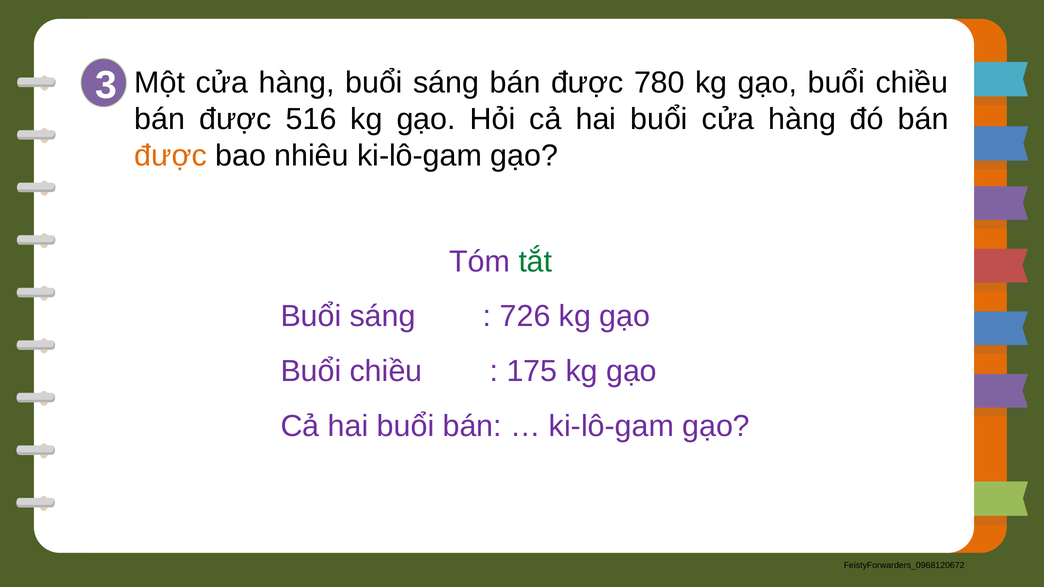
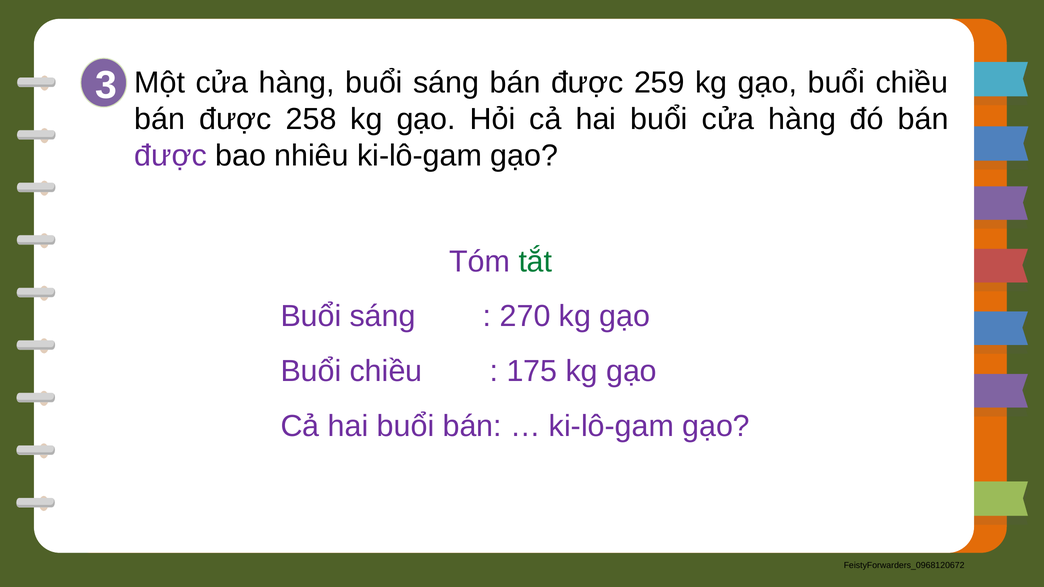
780: 780 -> 259 (659, 83)
516: 516 -> 258 (311, 119)
được colour: orange -> purple (171, 156)
726: 726 -> 270 (525, 317)
